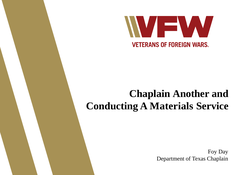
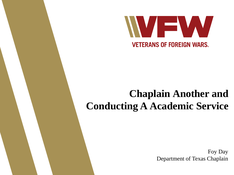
Materials: Materials -> Academic (172, 106)
